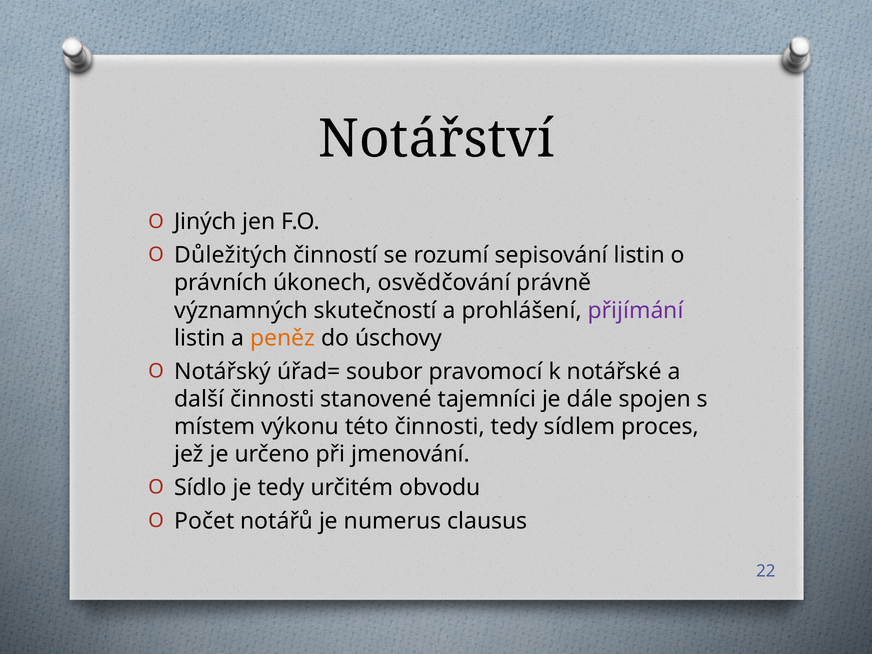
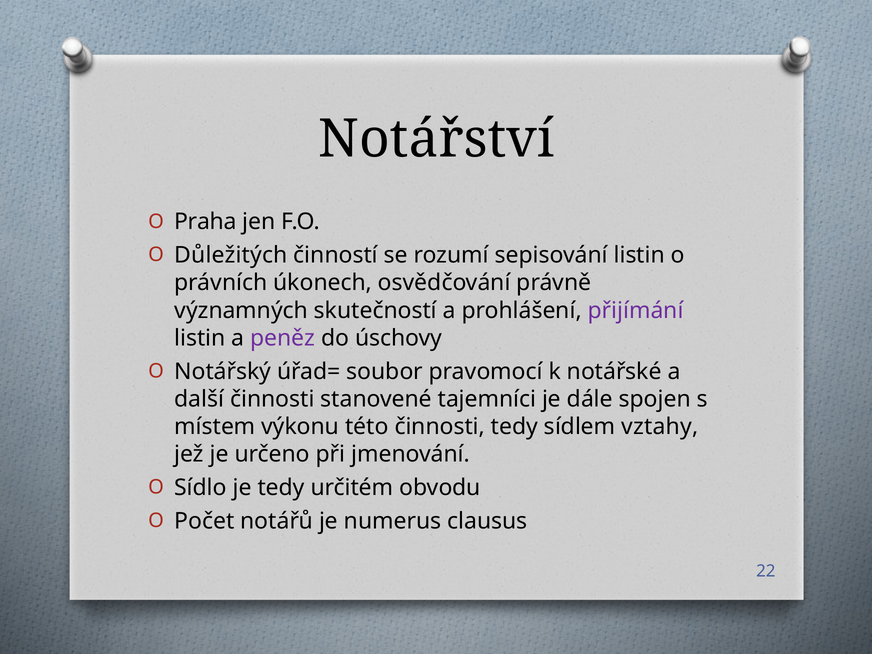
Jiných: Jiných -> Praha (205, 222)
peněz colour: orange -> purple (283, 338)
proces: proces -> vztahy (660, 427)
